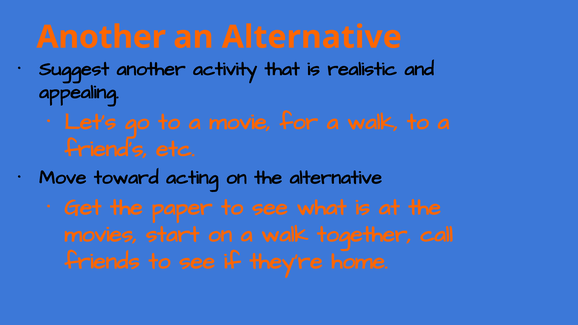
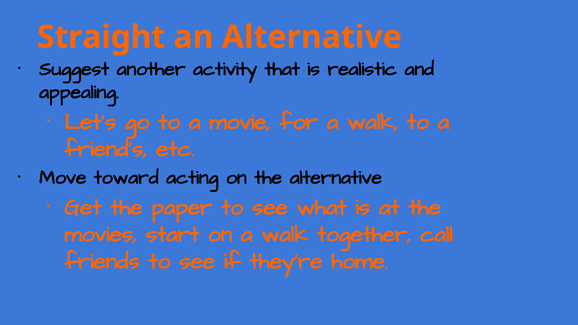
Another: Another -> Straight (101, 37)
